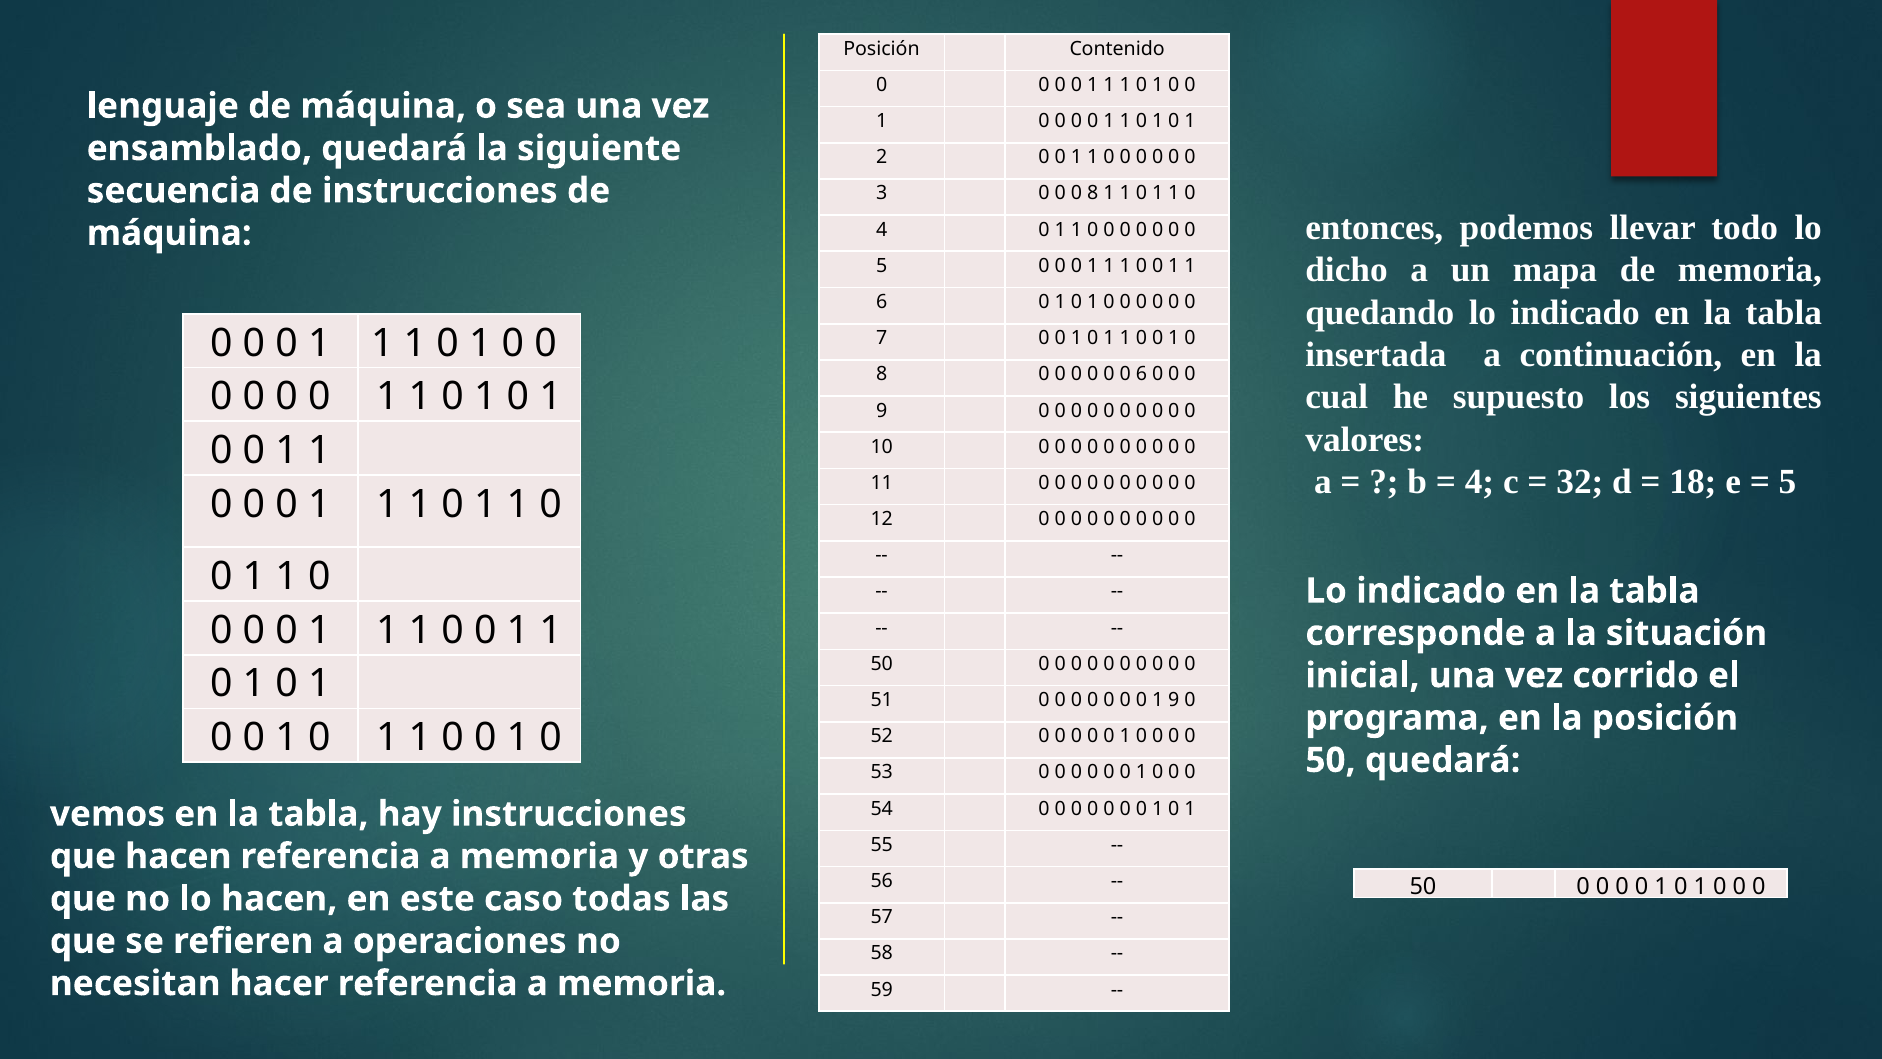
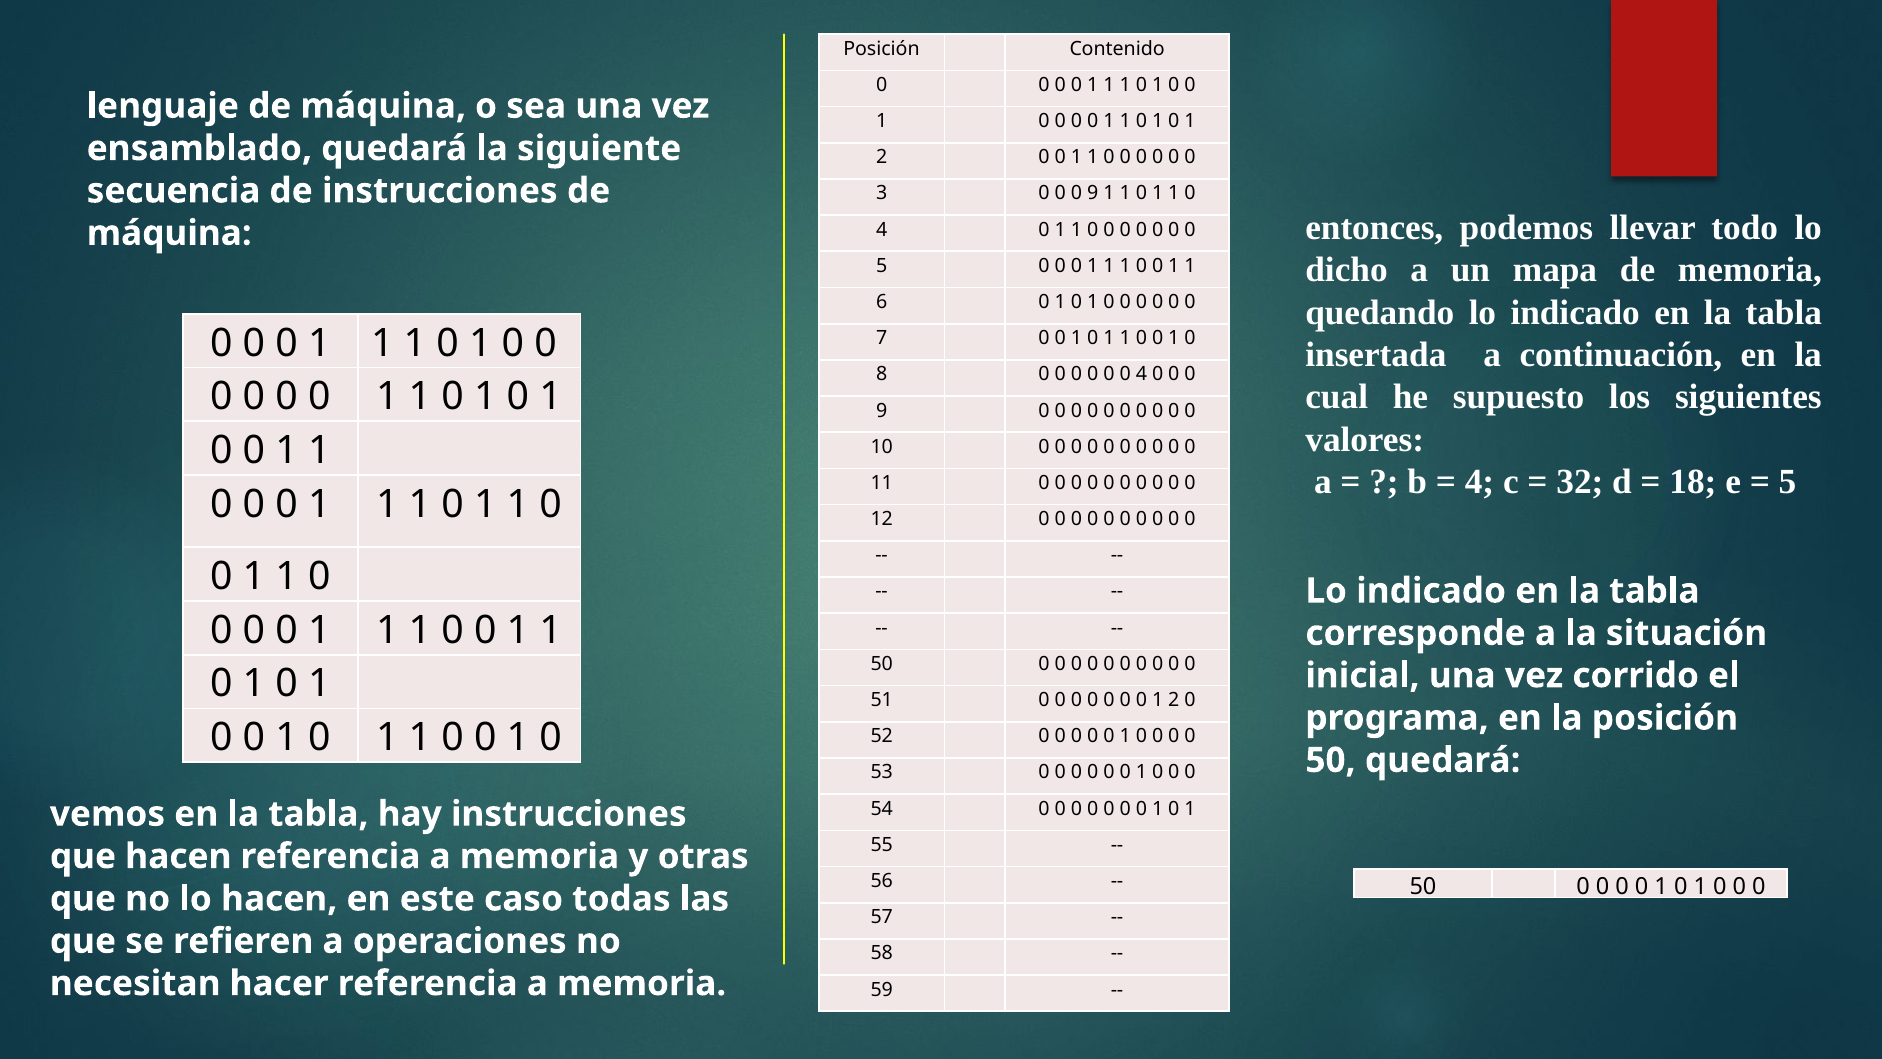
8: 8 -> 9 (1093, 193)
0 0 6: 6 -> 4 (1141, 374)
0 0 1 9: 9 -> 2 (1174, 700)
